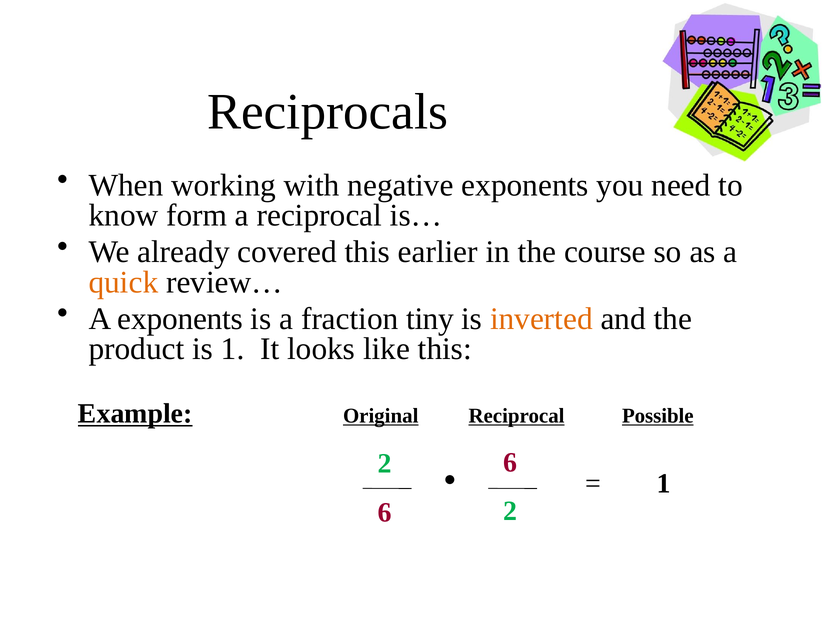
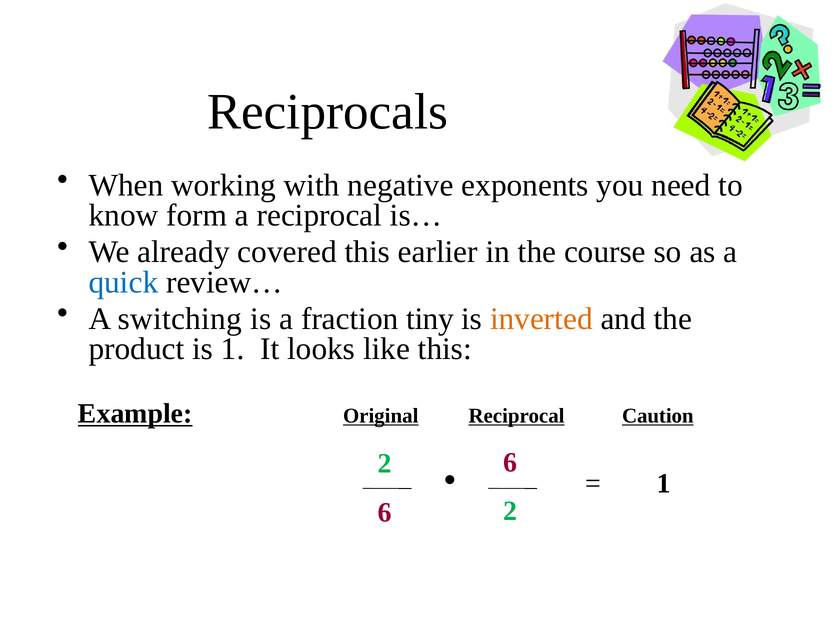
quick colour: orange -> blue (123, 282)
A exponents: exponents -> switching (180, 319)
Possible: Possible -> Caution (658, 416)
